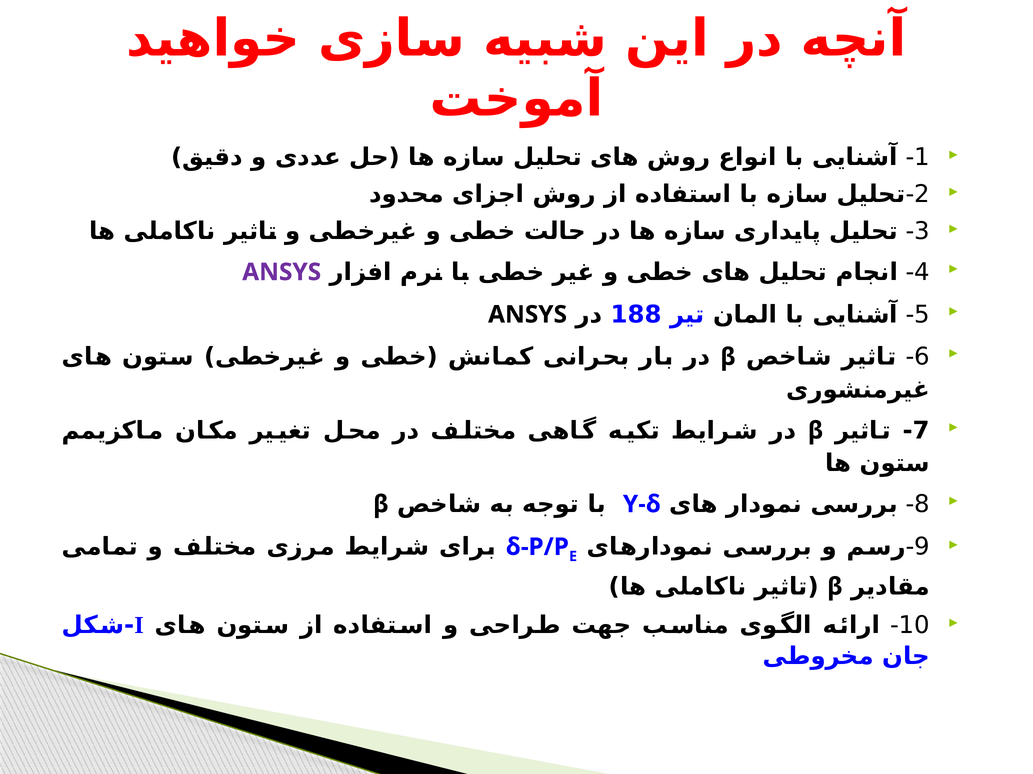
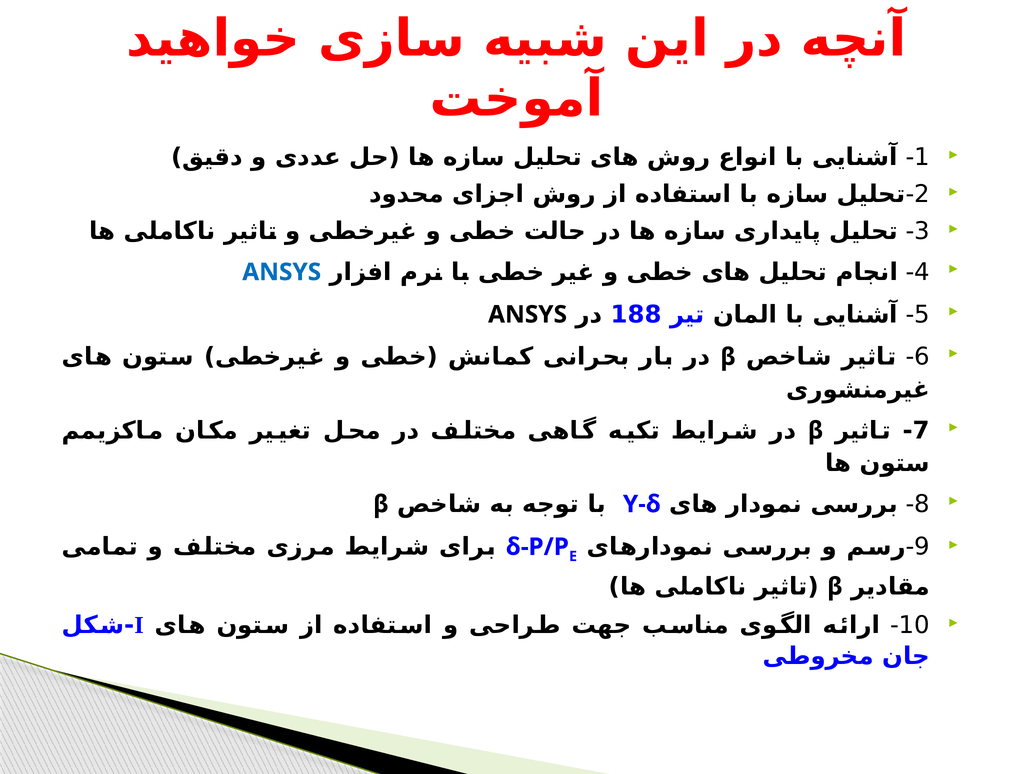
ANSYS colour: purple -> blue (282, 272)
